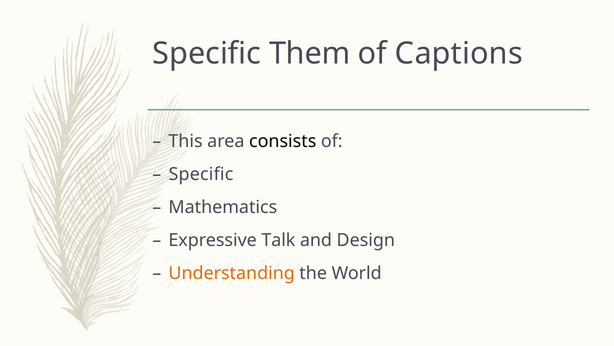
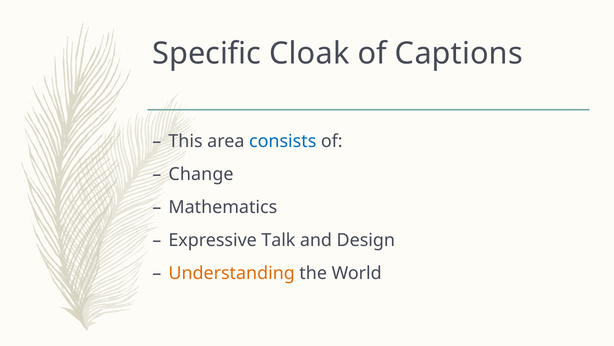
Them: Them -> Cloak (309, 54)
consists colour: black -> blue (283, 141)
Specific: Specific -> Change (201, 174)
